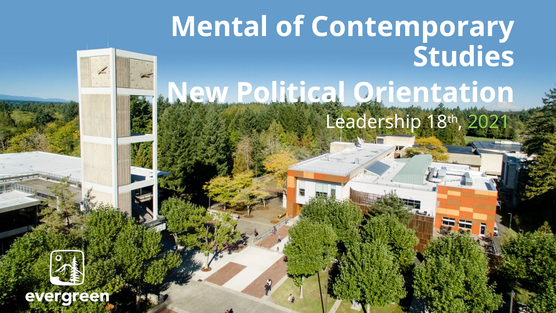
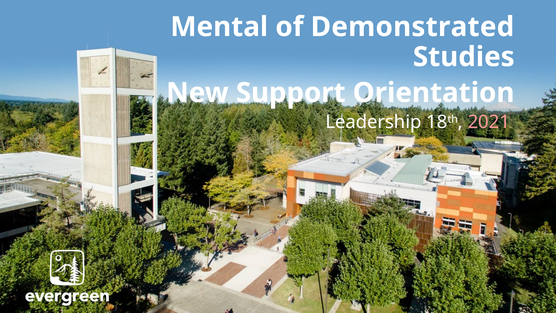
Contemporary: Contemporary -> Demonstrated (413, 27)
Political: Political -> Support (291, 93)
2021 colour: light green -> pink (489, 122)
